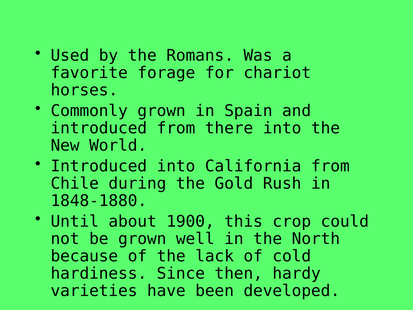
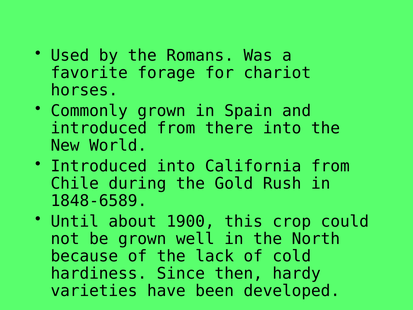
1848-1880: 1848-1880 -> 1848-6589 (99, 201)
